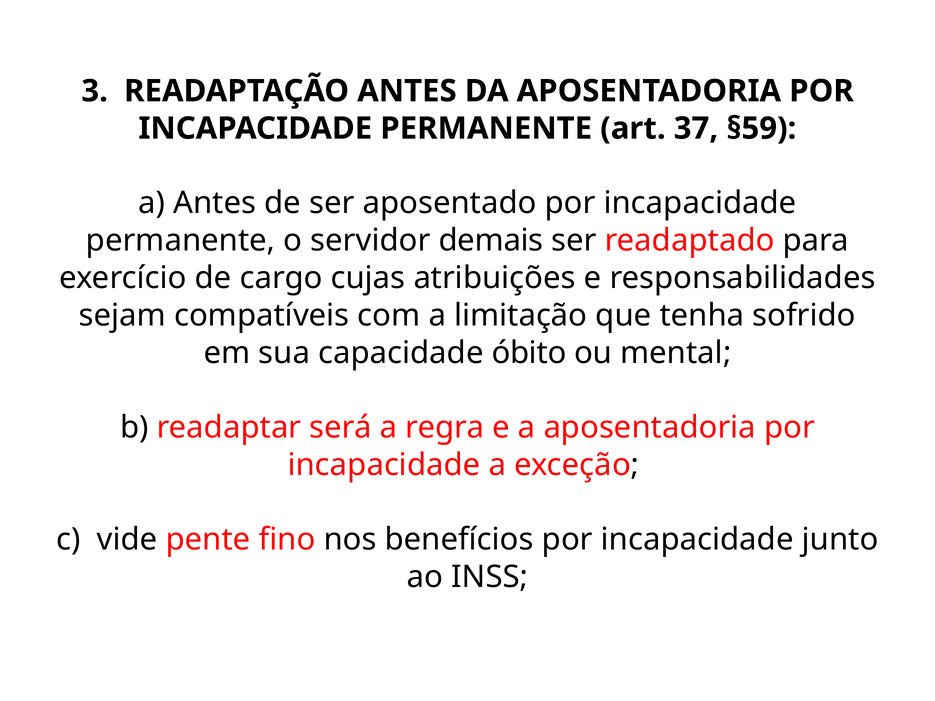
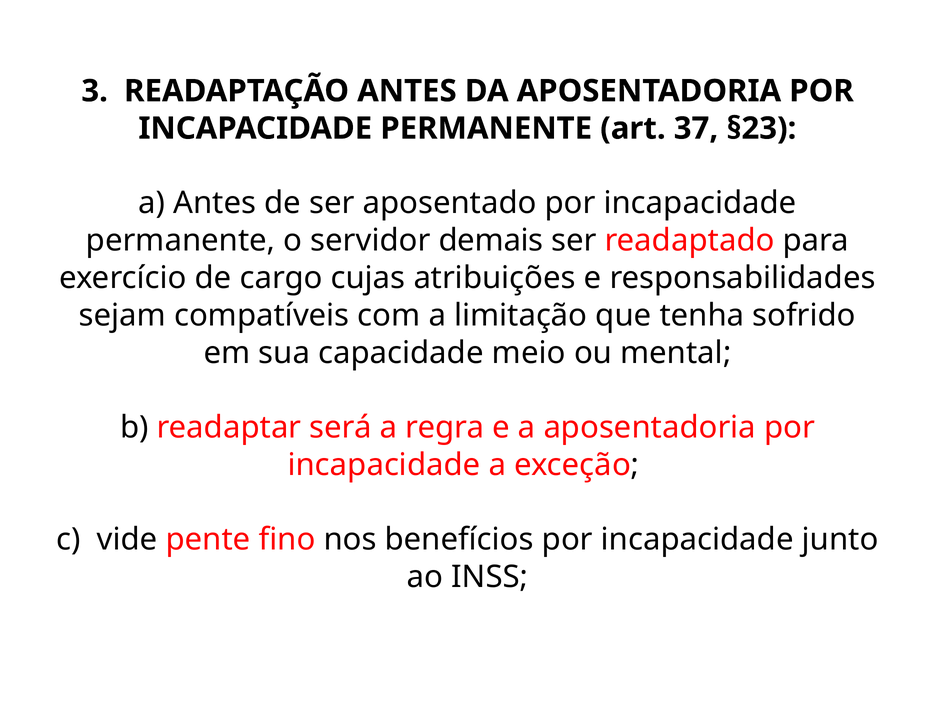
§59: §59 -> §23 (761, 128)
óbito: óbito -> meio (529, 353)
